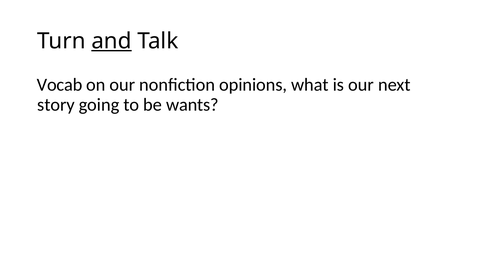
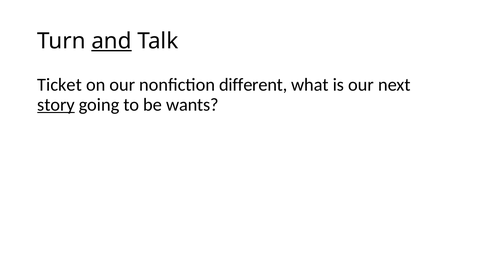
Vocab: Vocab -> Ticket (60, 85)
opinions: opinions -> different (253, 85)
story underline: none -> present (56, 105)
